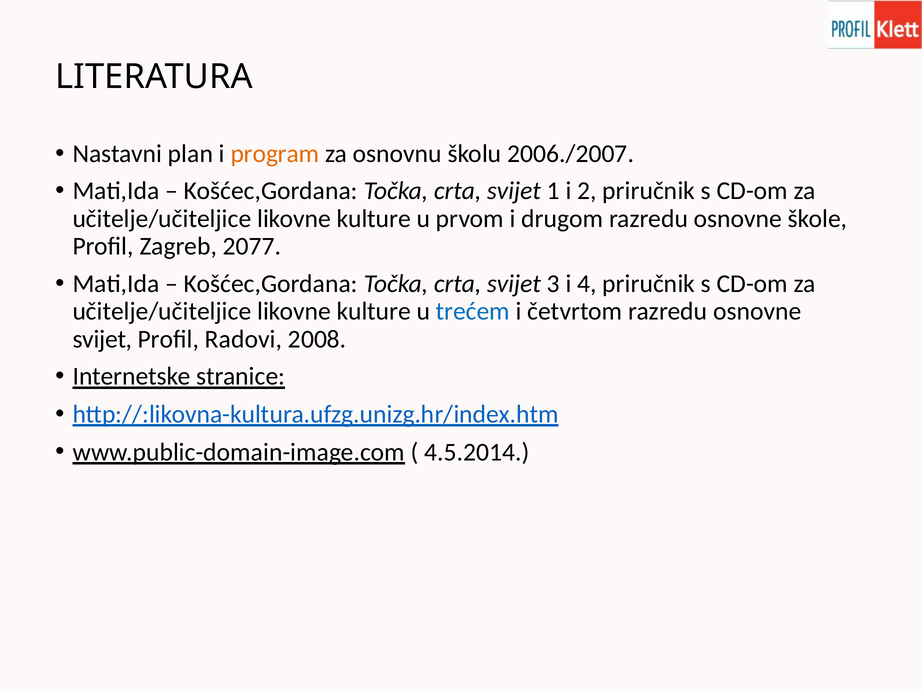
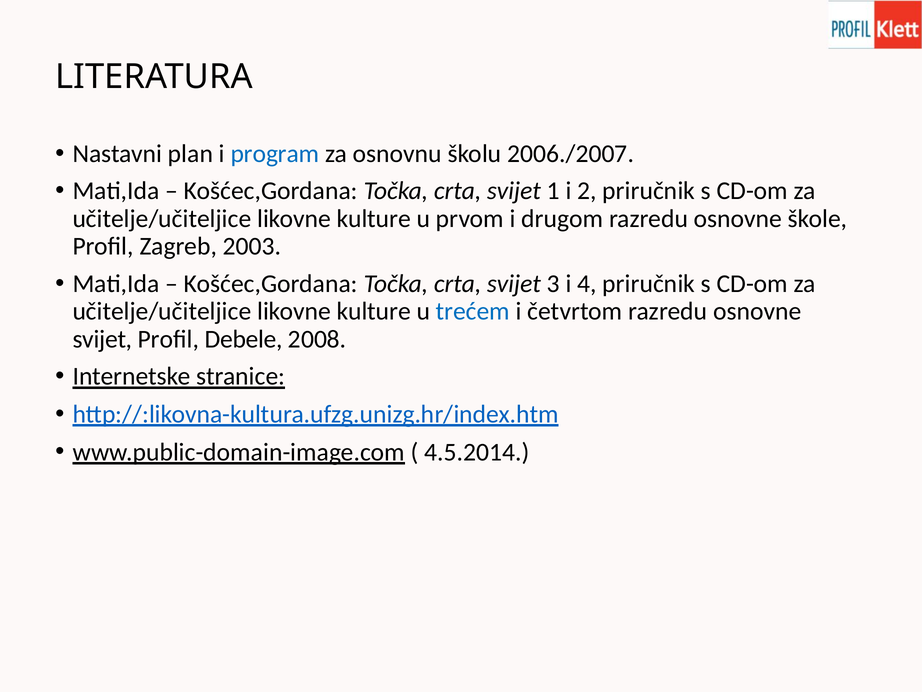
program colour: orange -> blue (275, 154)
2077: 2077 -> 2003 (252, 246)
Radovi: Radovi -> Debele (244, 339)
